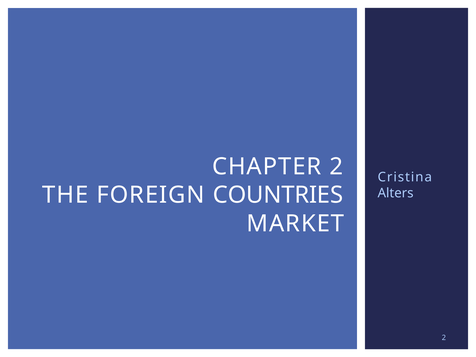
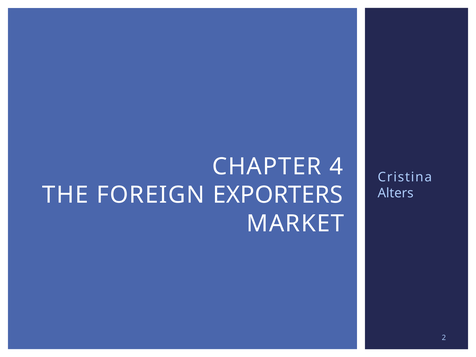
CHAPTER 2: 2 -> 4 (336, 166)
COUNTRIES: COUNTRIES -> EXPORTERS (278, 195)
